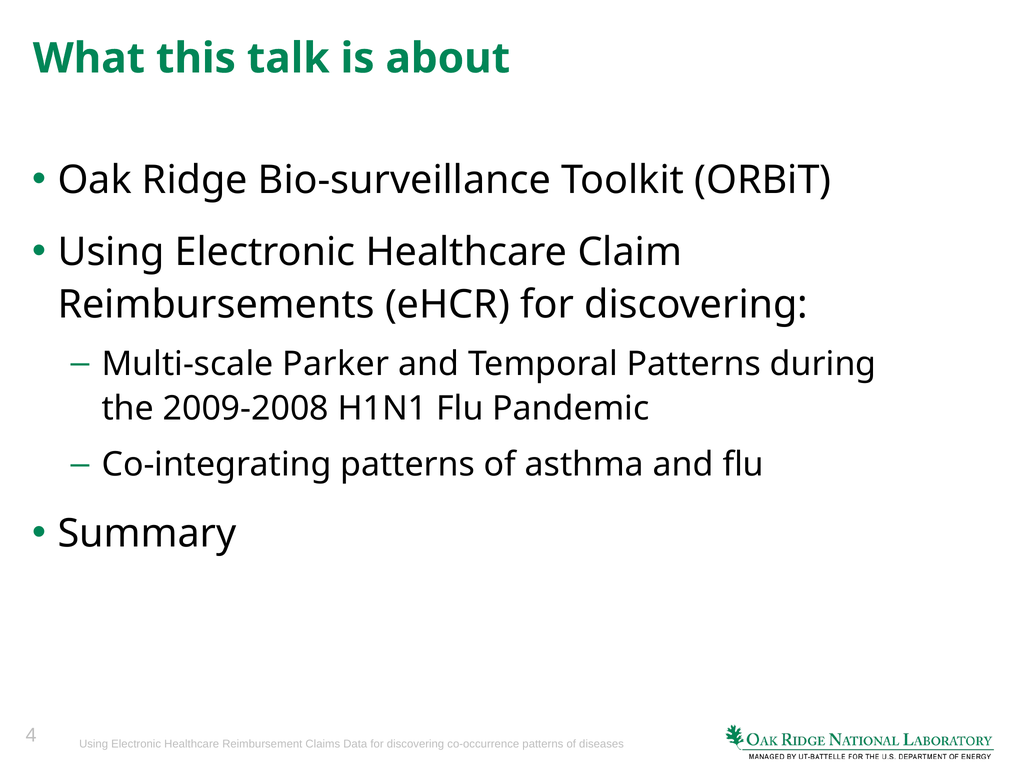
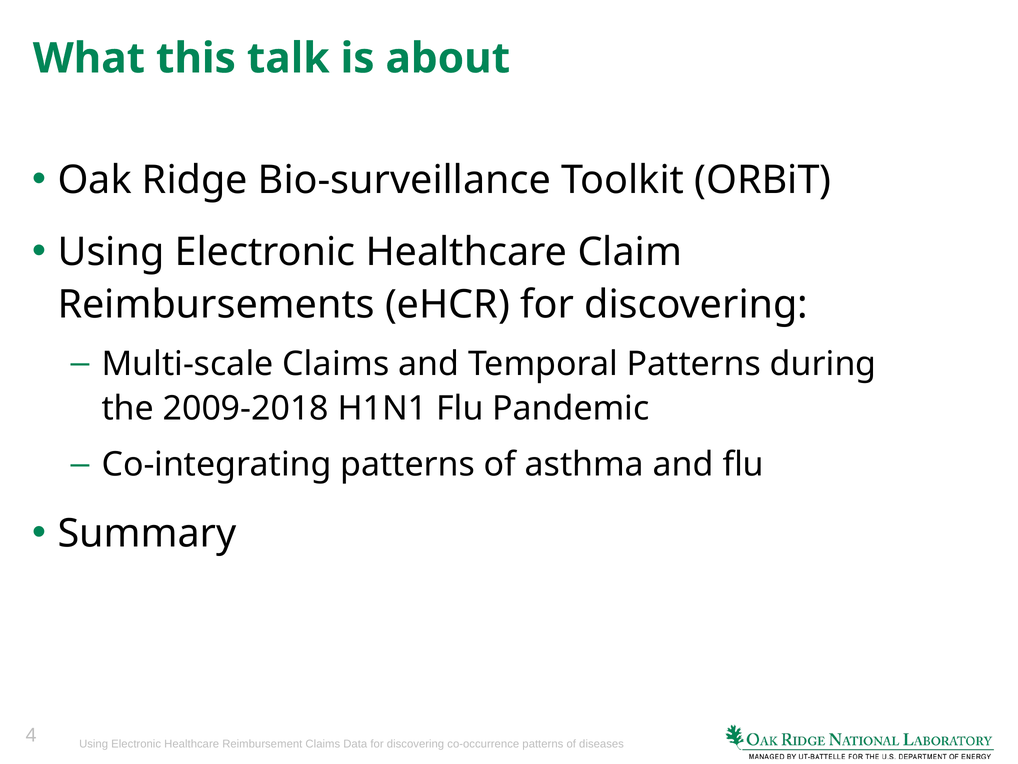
Multi-scale Parker: Parker -> Claims (336, 364)
2009-2008: 2009-2008 -> 2009-2018 (246, 408)
